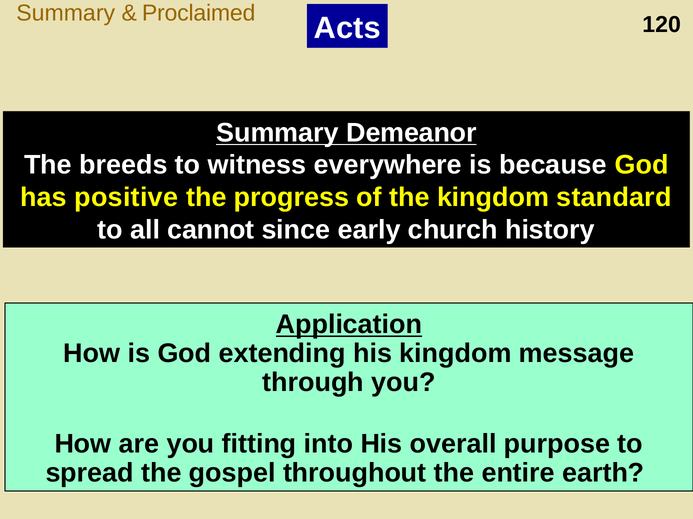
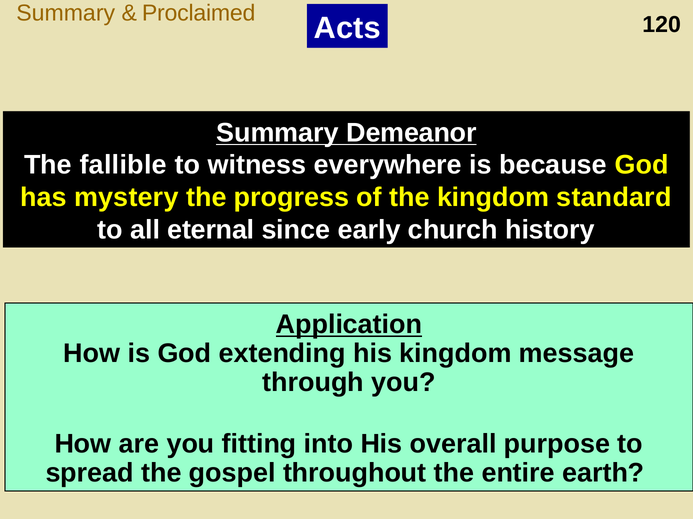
breeds: breeds -> fallible (123, 165)
positive: positive -> mystery (126, 198)
cannot: cannot -> eternal (211, 230)
